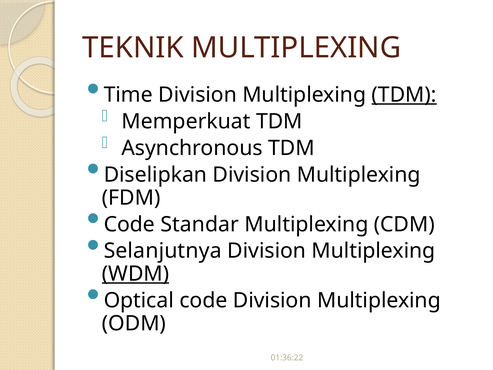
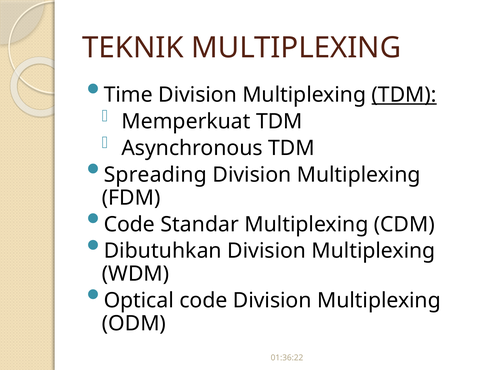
Diselipkan: Diselipkan -> Spreading (155, 175)
Selanjutnya: Selanjutnya -> Dibutuhkan (163, 251)
WDM underline: present -> none (136, 274)
